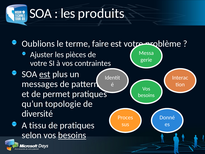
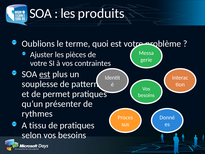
faire: faire -> quoi (100, 44)
messages: messages -> souplesse (40, 84)
topologie: topologie -> présenter (63, 104)
diversité: diversité -> rythmes (37, 114)
besoins underline: present -> none (72, 135)
